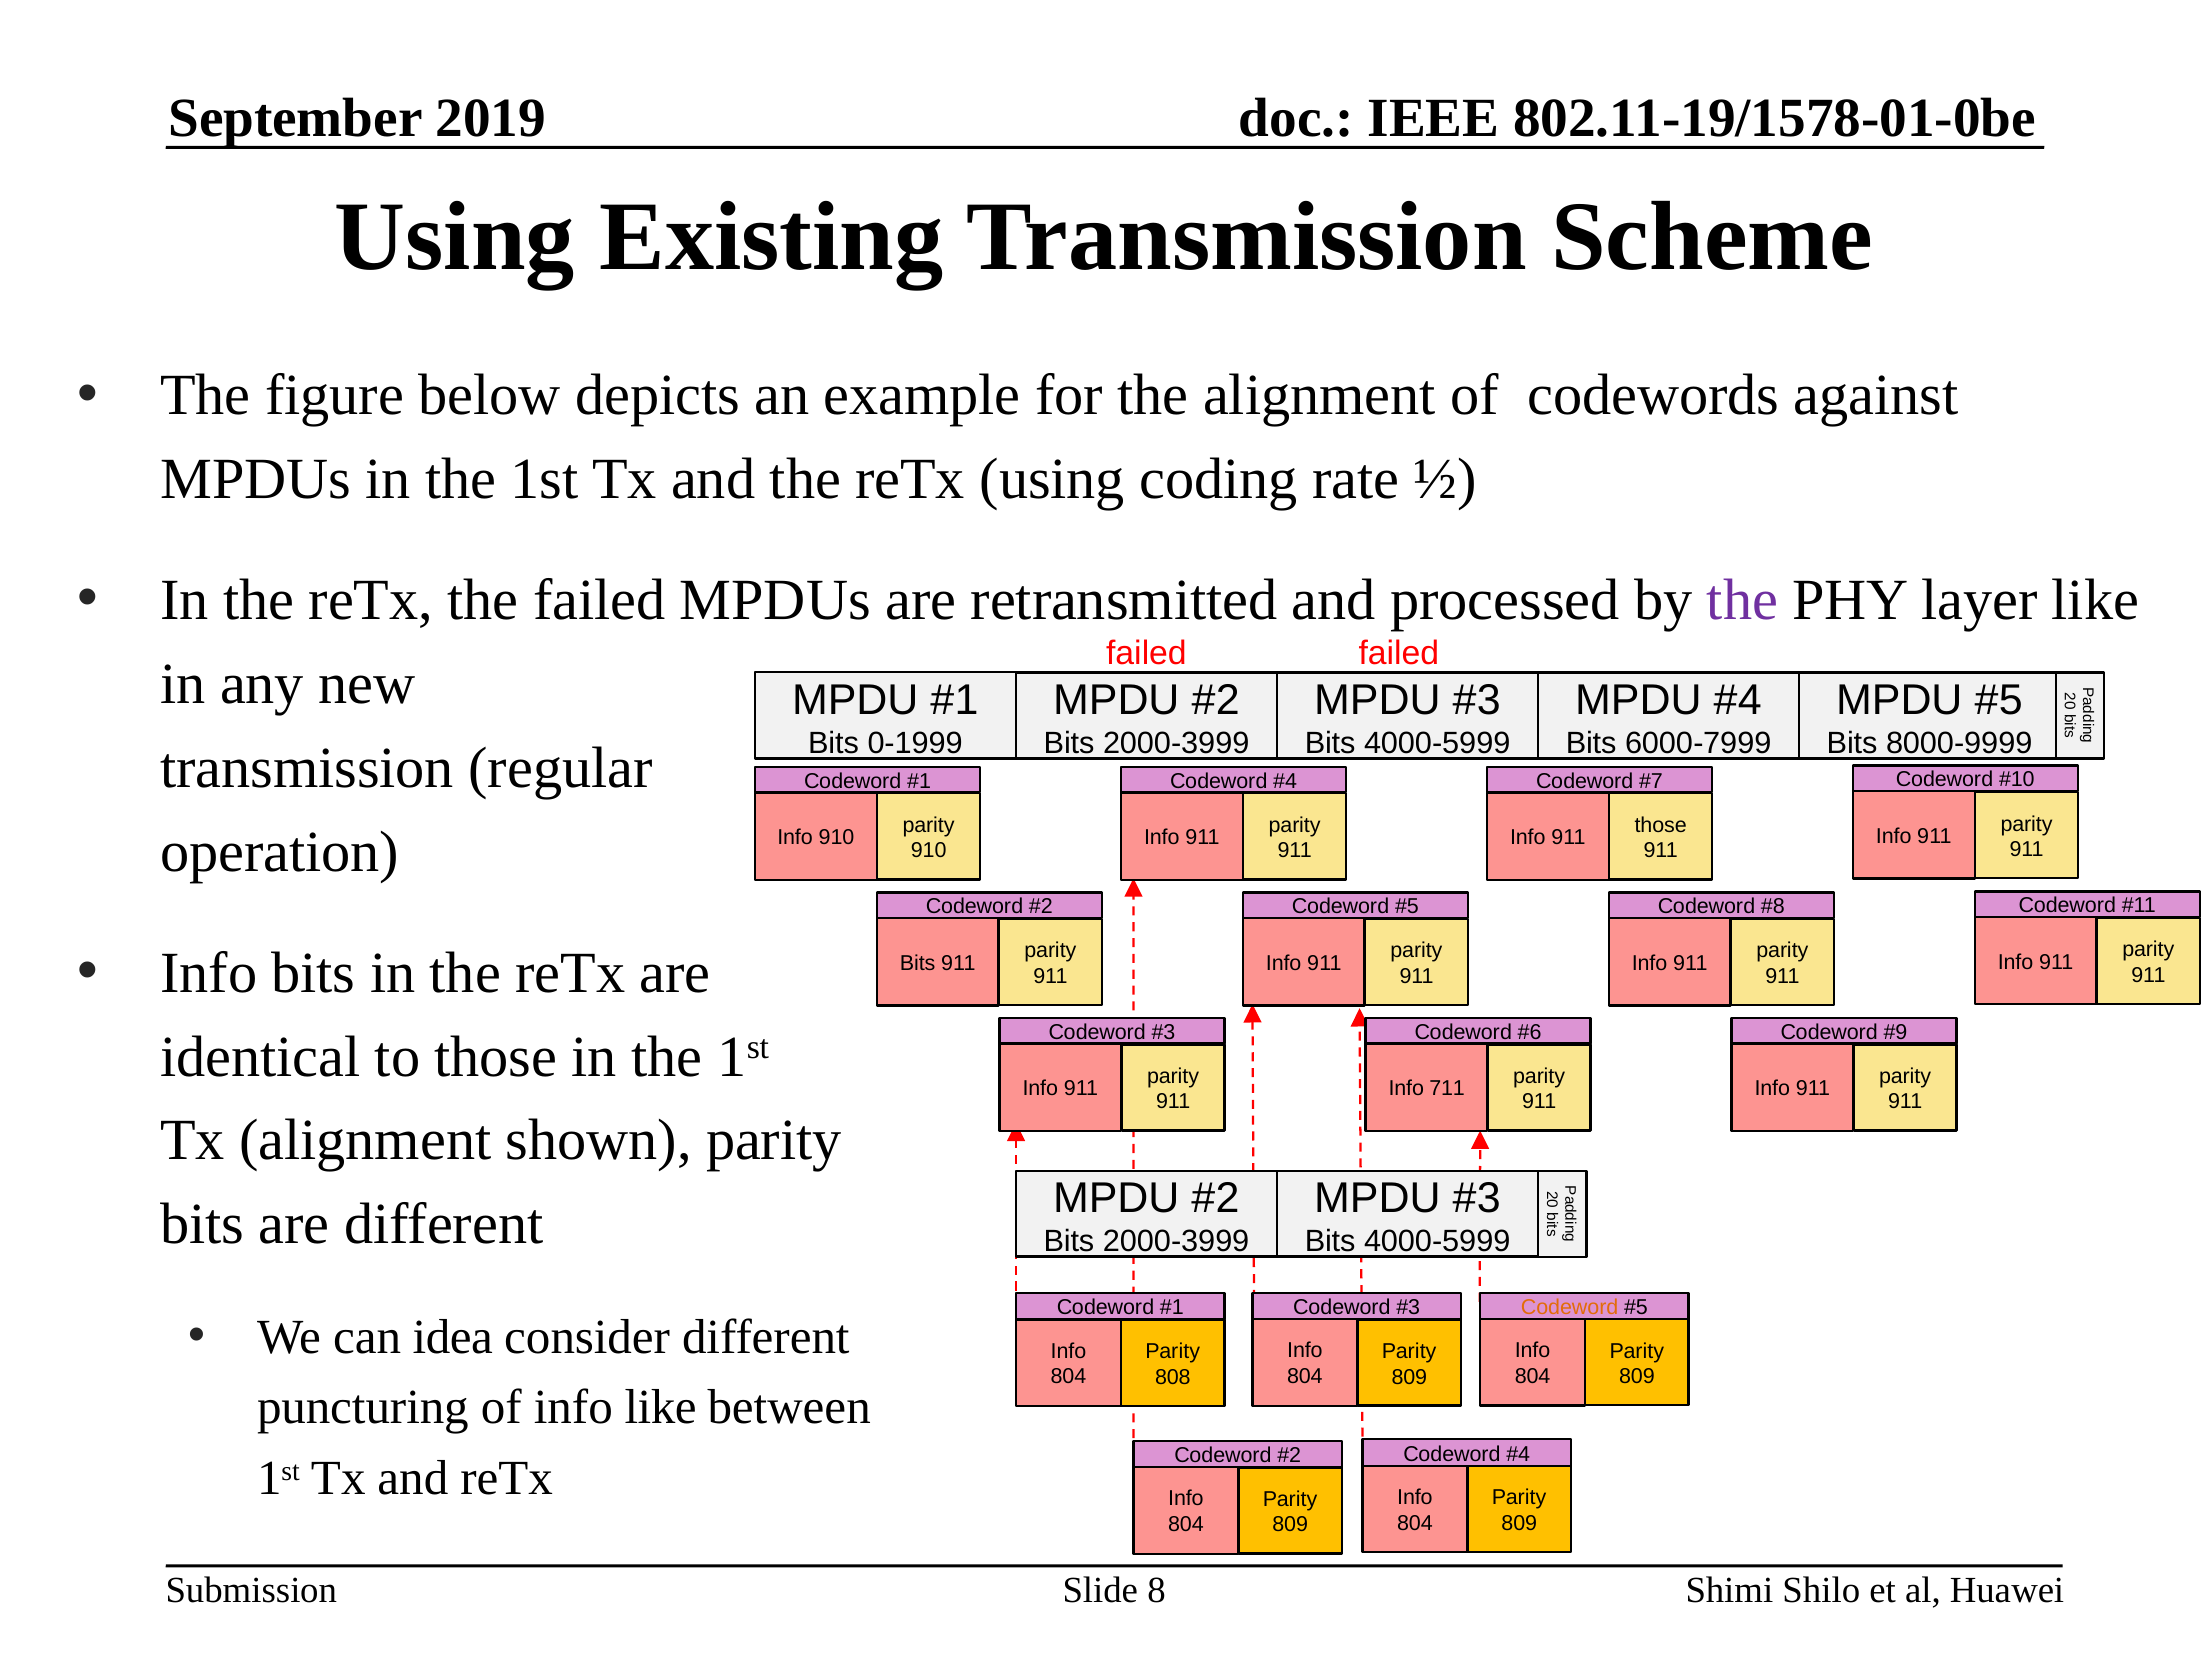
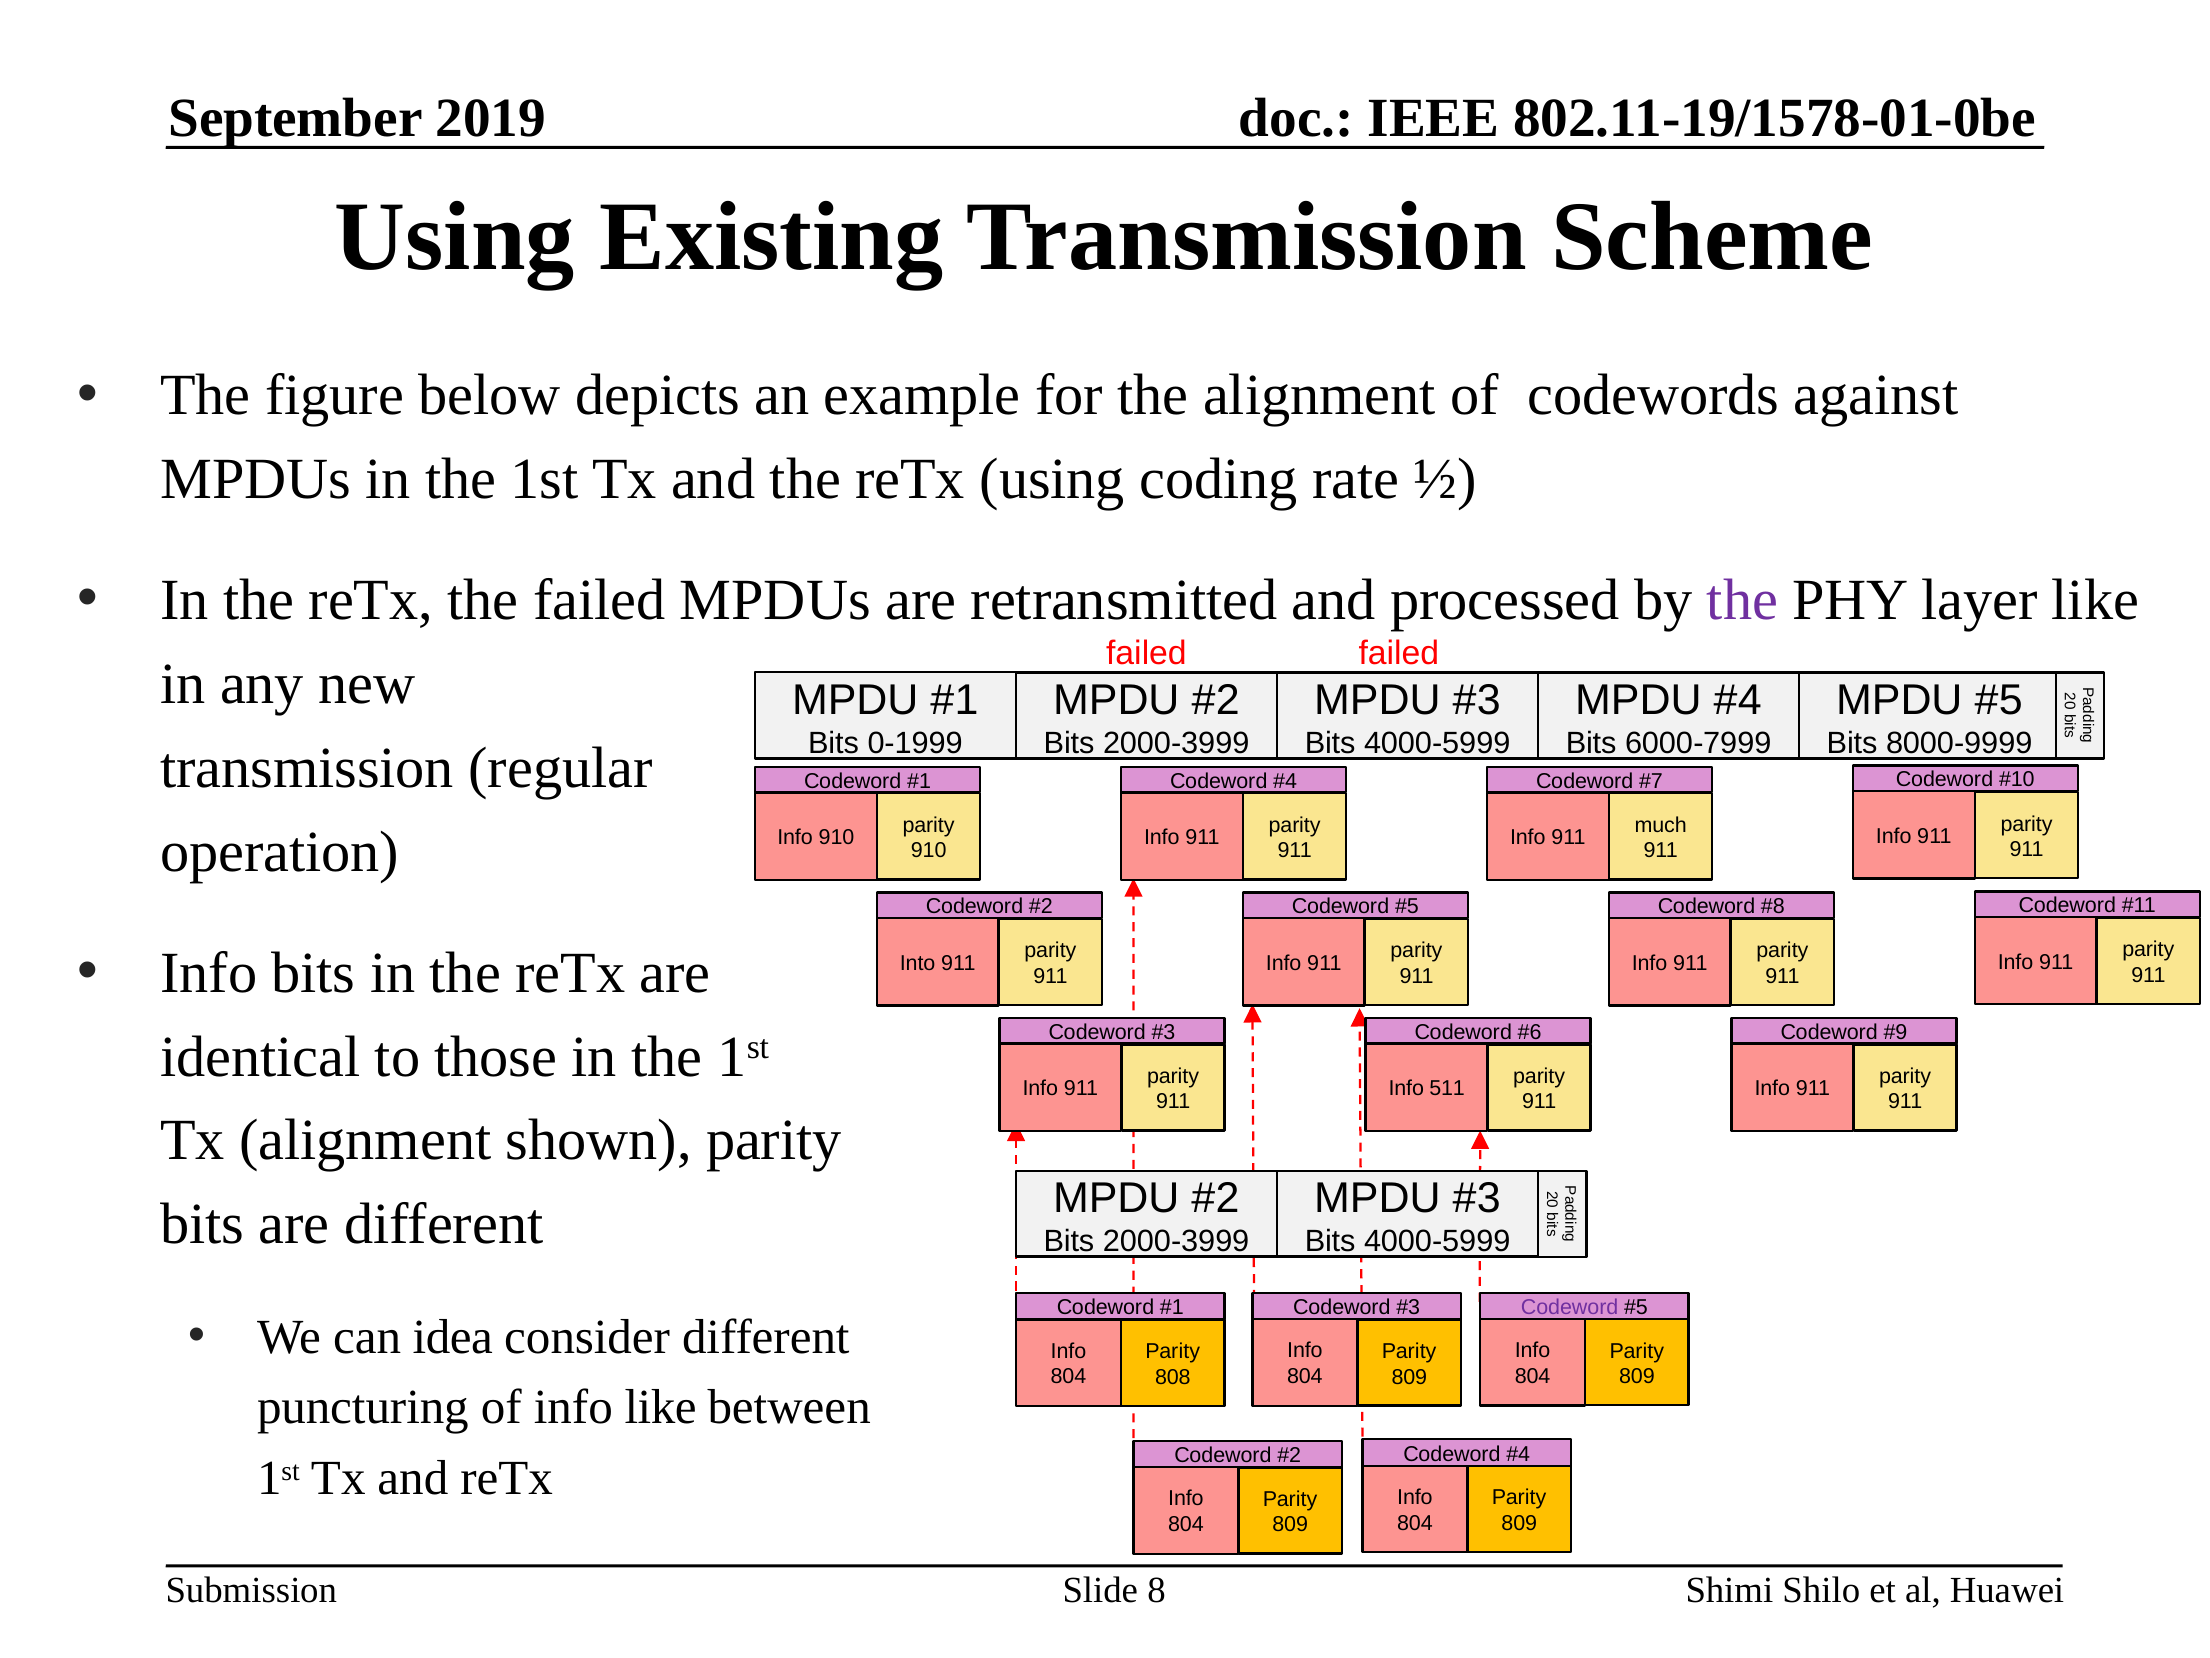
those: those -> much (1661, 825)
Bits: Bits -> Into (918, 963)
711: 711 -> 511 (1447, 1088)
Codeword colour: orange -> purple (1570, 1307)
